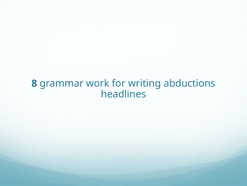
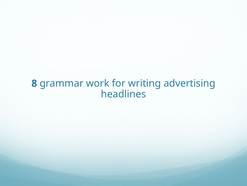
abductions: abductions -> advertising (190, 83)
